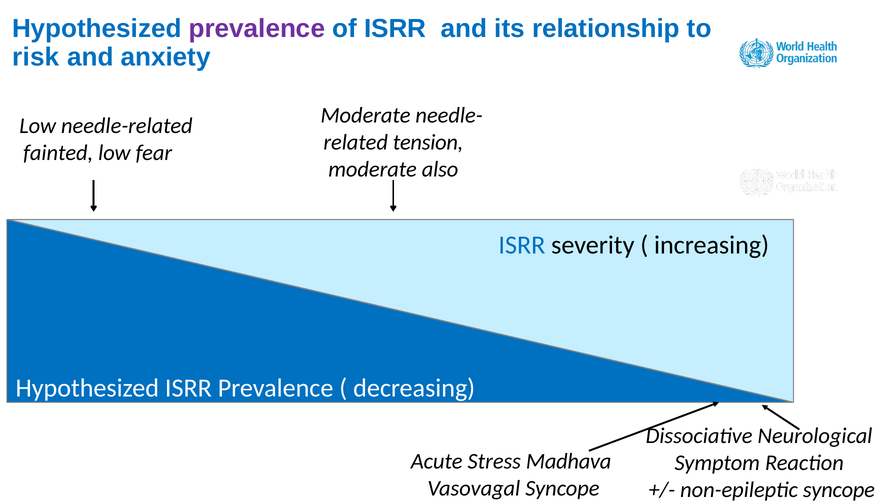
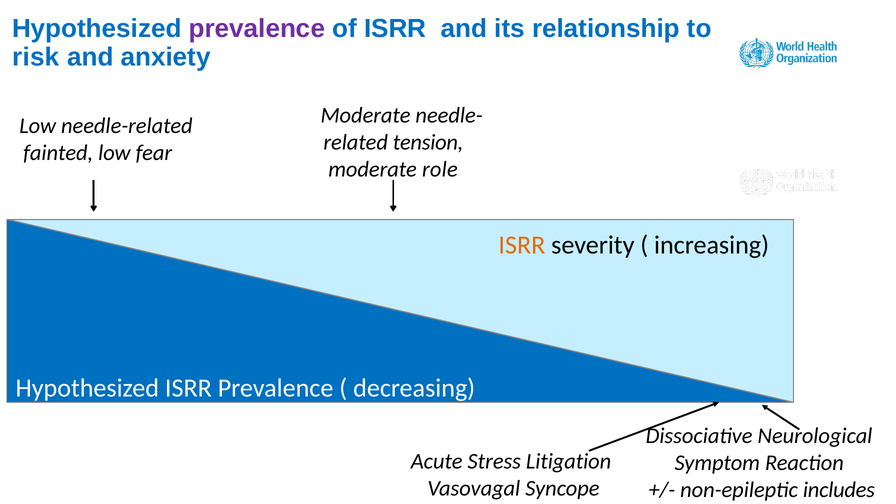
also: also -> role (440, 169)
ISRR colour: blue -> orange (522, 245)
Madhava: Madhava -> Litigation (569, 461)
non-epileptic syncope: syncope -> includes (839, 490)
